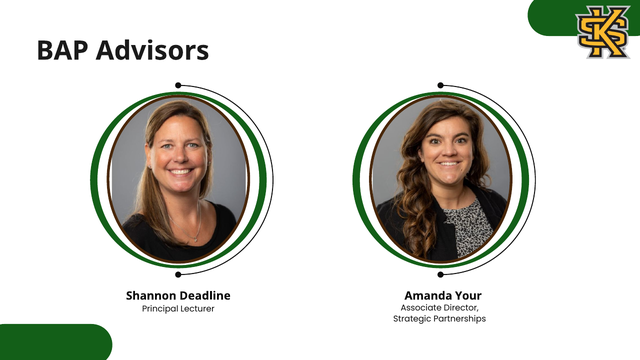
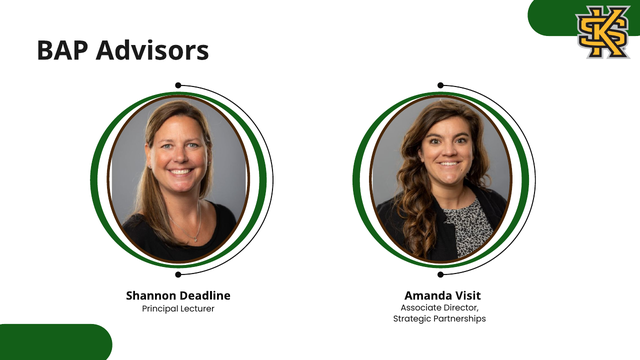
Your: Your -> Visit (468, 296)
